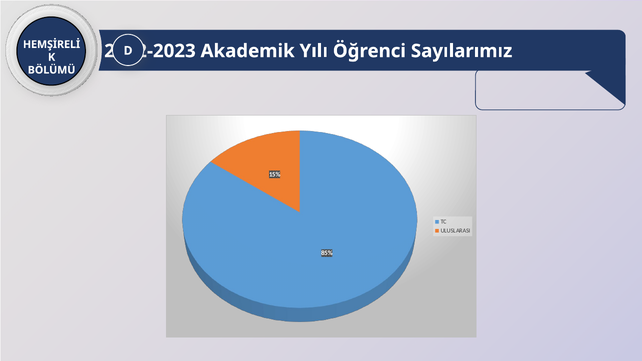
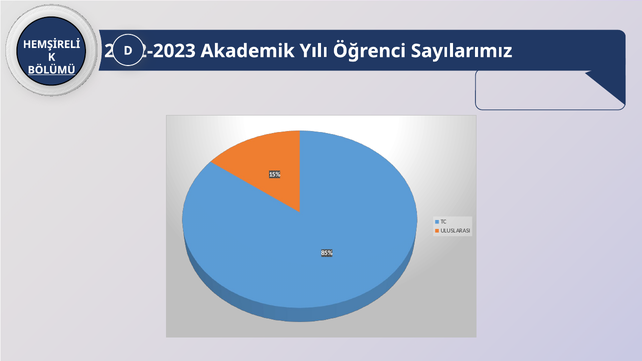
BÖLÜMÜ underline: none -> present (52, 70)
